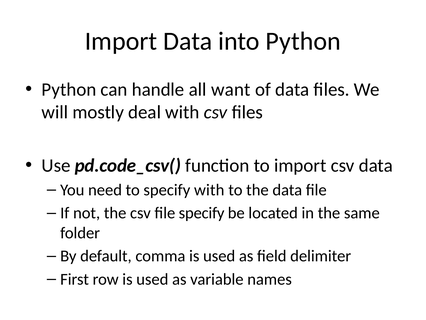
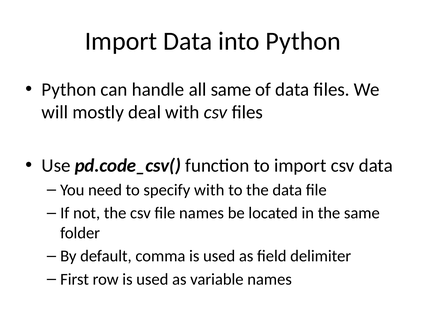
all want: want -> same (231, 89)
file specify: specify -> names (201, 213)
